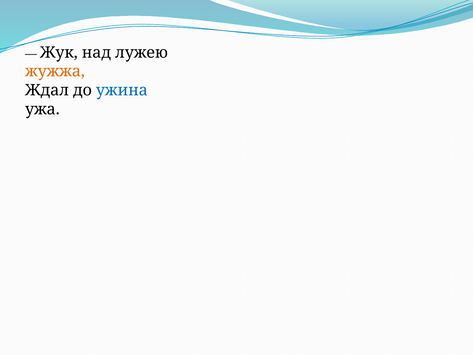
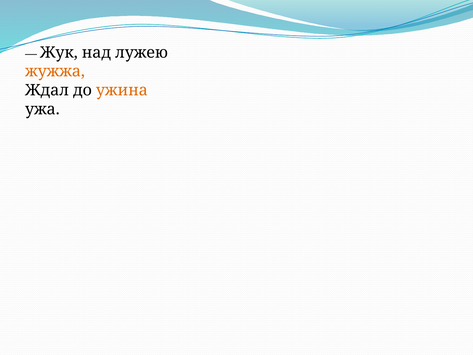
ужина colour: blue -> orange (122, 90)
